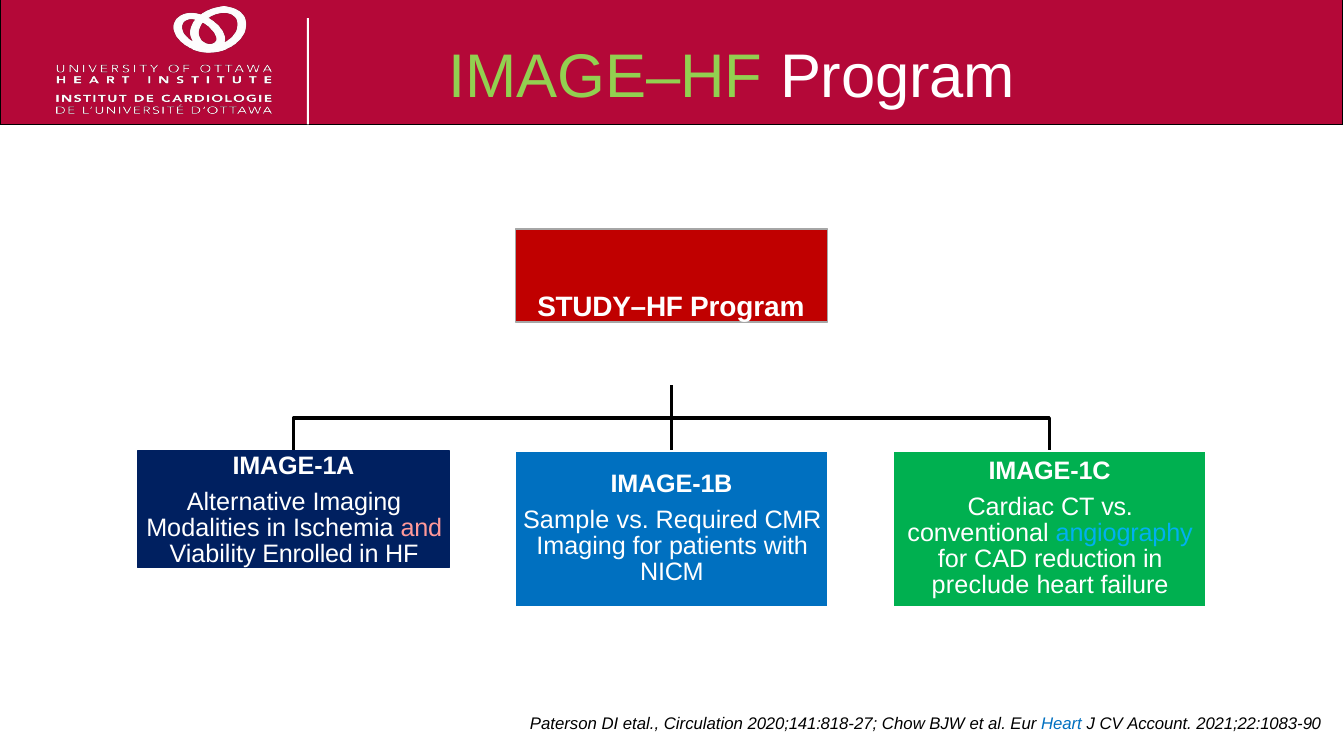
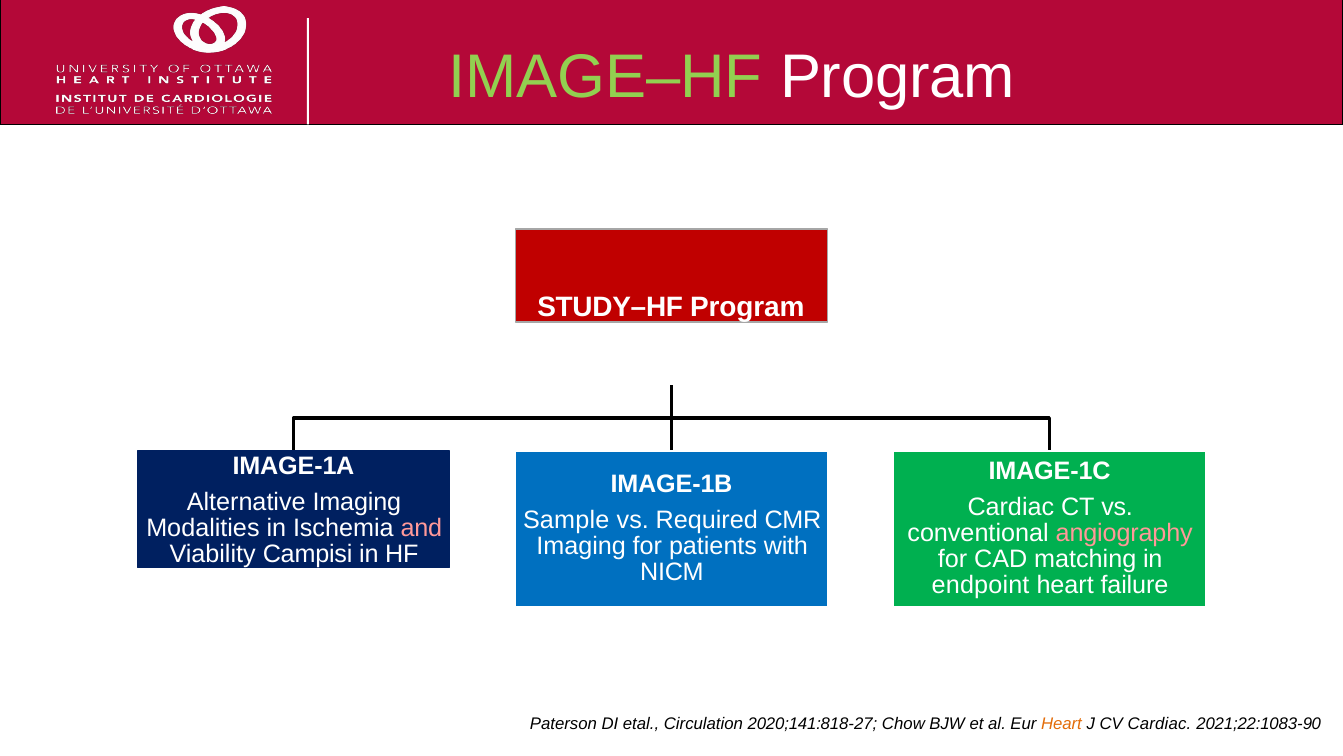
angiography colour: light blue -> pink (1124, 533)
Enrolled: Enrolled -> Campisi (308, 553)
reduction: reduction -> matching (1085, 559)
preclude: preclude -> endpoint (981, 585)
Heart colour: blue -> orange (1061, 723)
CV Account: Account -> Cardiac (1159, 723)
